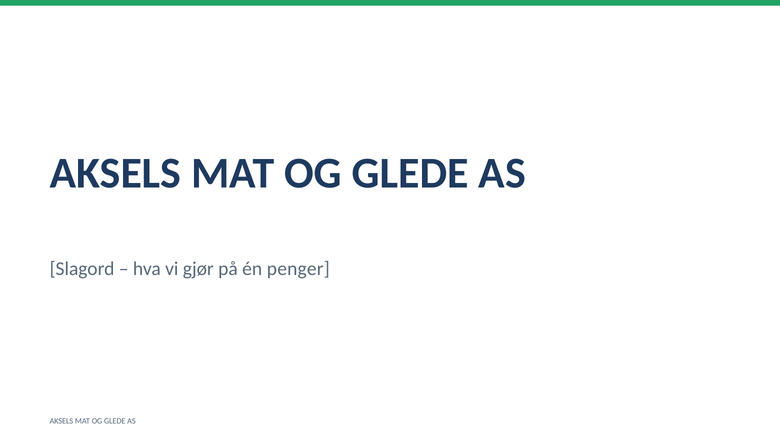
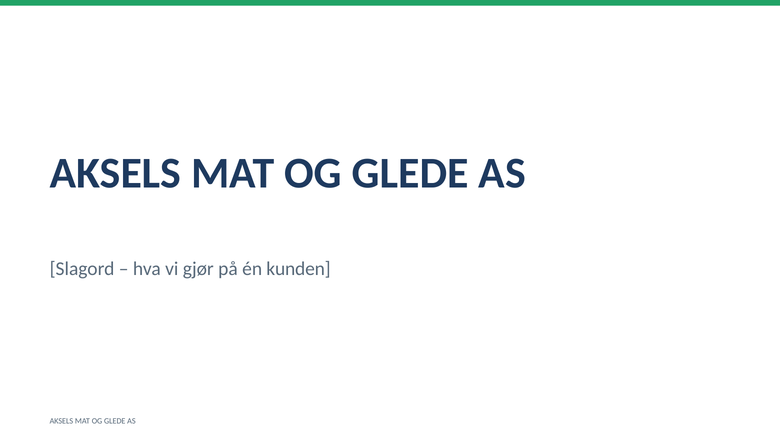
penger: penger -> kunden (299, 269)
